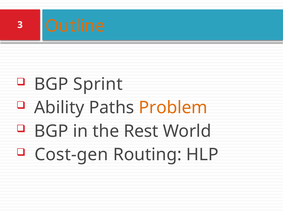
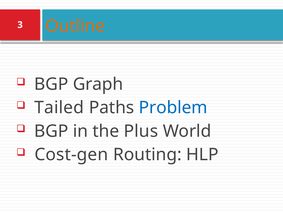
Sprint: Sprint -> Graph (98, 84)
Ability: Ability -> Tailed (59, 108)
Problem colour: orange -> blue (173, 108)
Rest: Rest -> Plus (141, 131)
